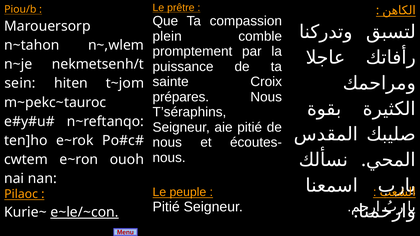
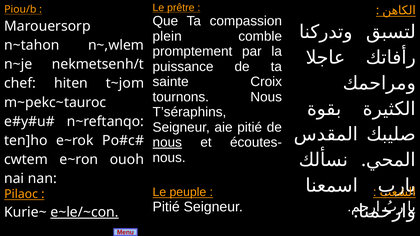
sein: sein -> chef (20, 83)
prépares: prépares -> tournons (181, 97)
nous underline: none -> present (167, 143)
